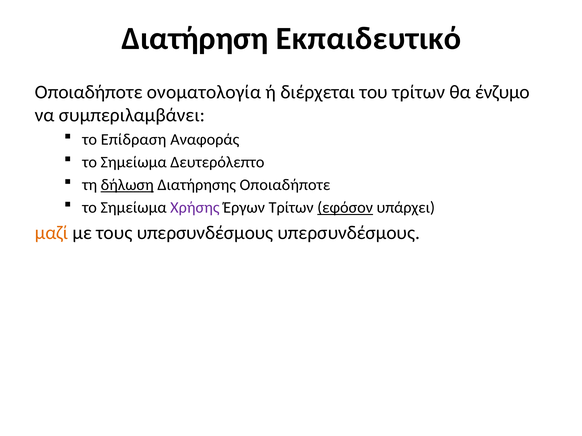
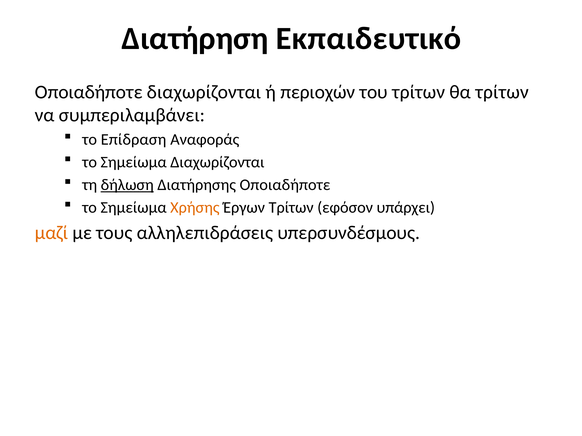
Οποιαδήποτε ονοματολογία: ονοματολογία -> διαχωρίζονται (204, 92)
διέρχεται: διέρχεται -> περιοχών (318, 92)
θα ένζυμο: ένζυμο -> τρίτων (502, 92)
Σημείωμα Δευτερόλεπτο: Δευτερόλεπτο -> Διαχωρίζονται (217, 162)
Χρήσης colour: purple -> orange (195, 208)
εφόσον underline: present -> none (345, 208)
τους υπερσυνδέσμους: υπερσυνδέσμους -> αλληλεπιδράσεις (205, 233)
